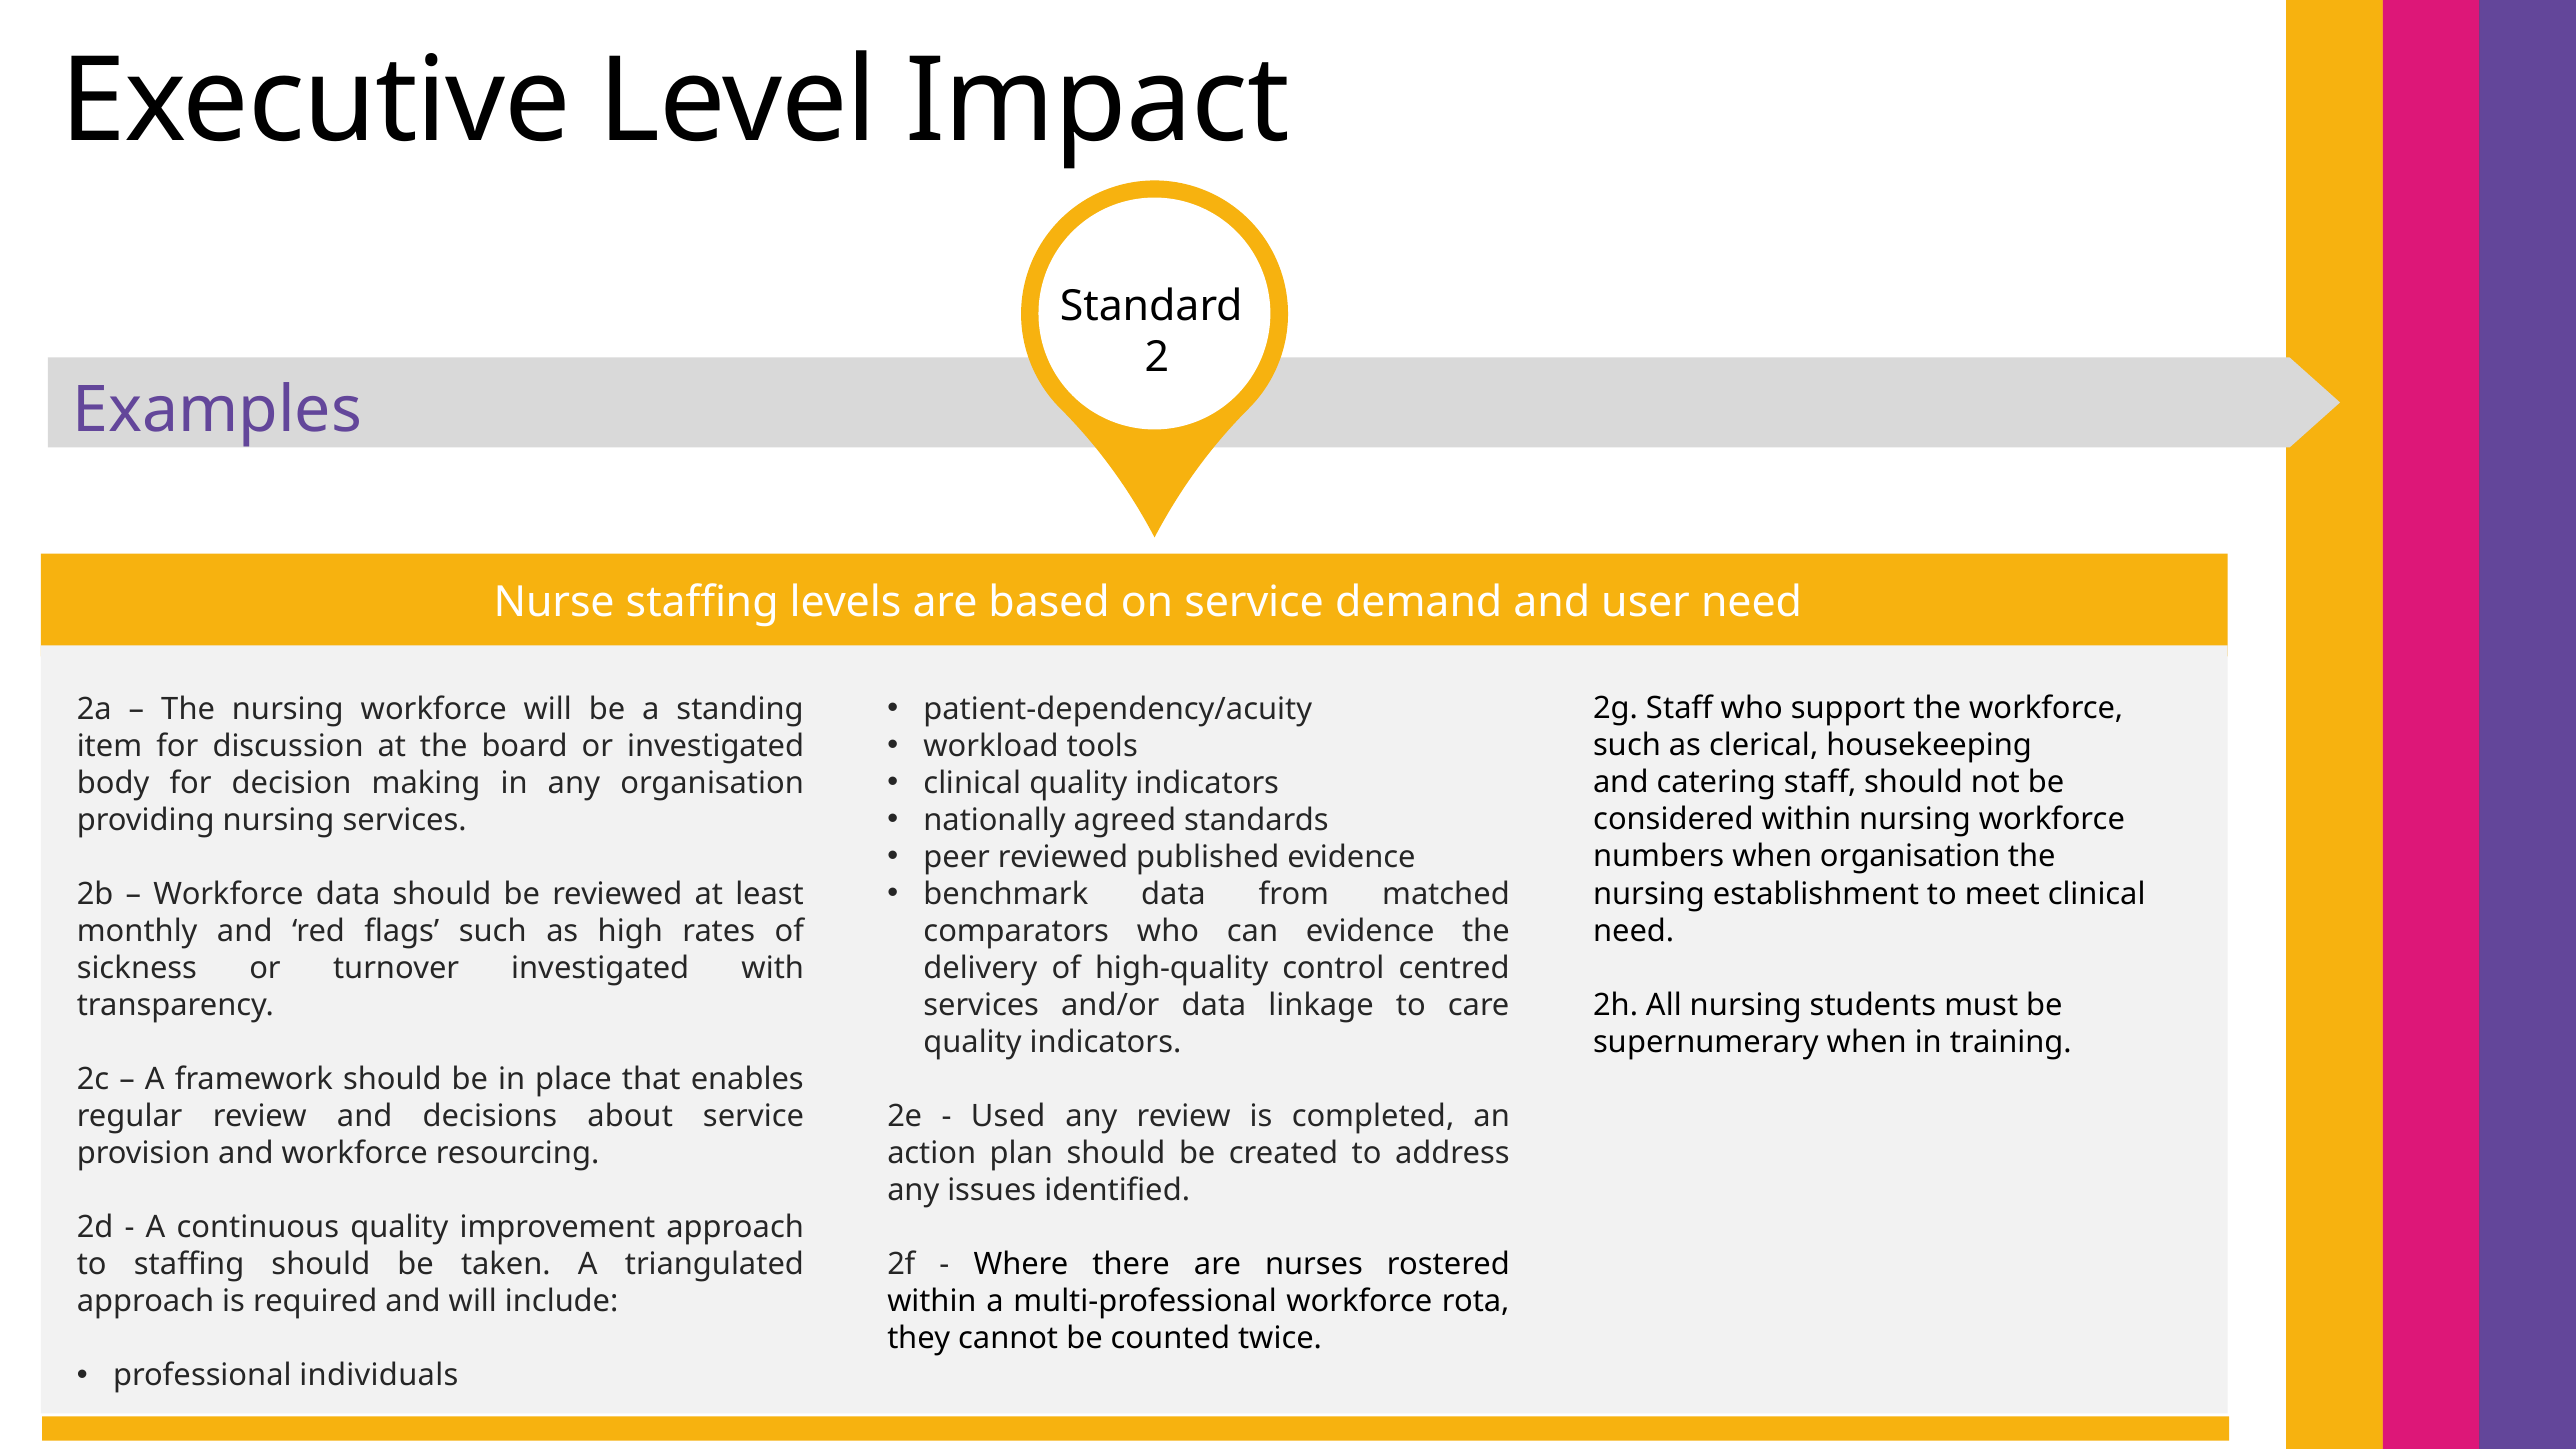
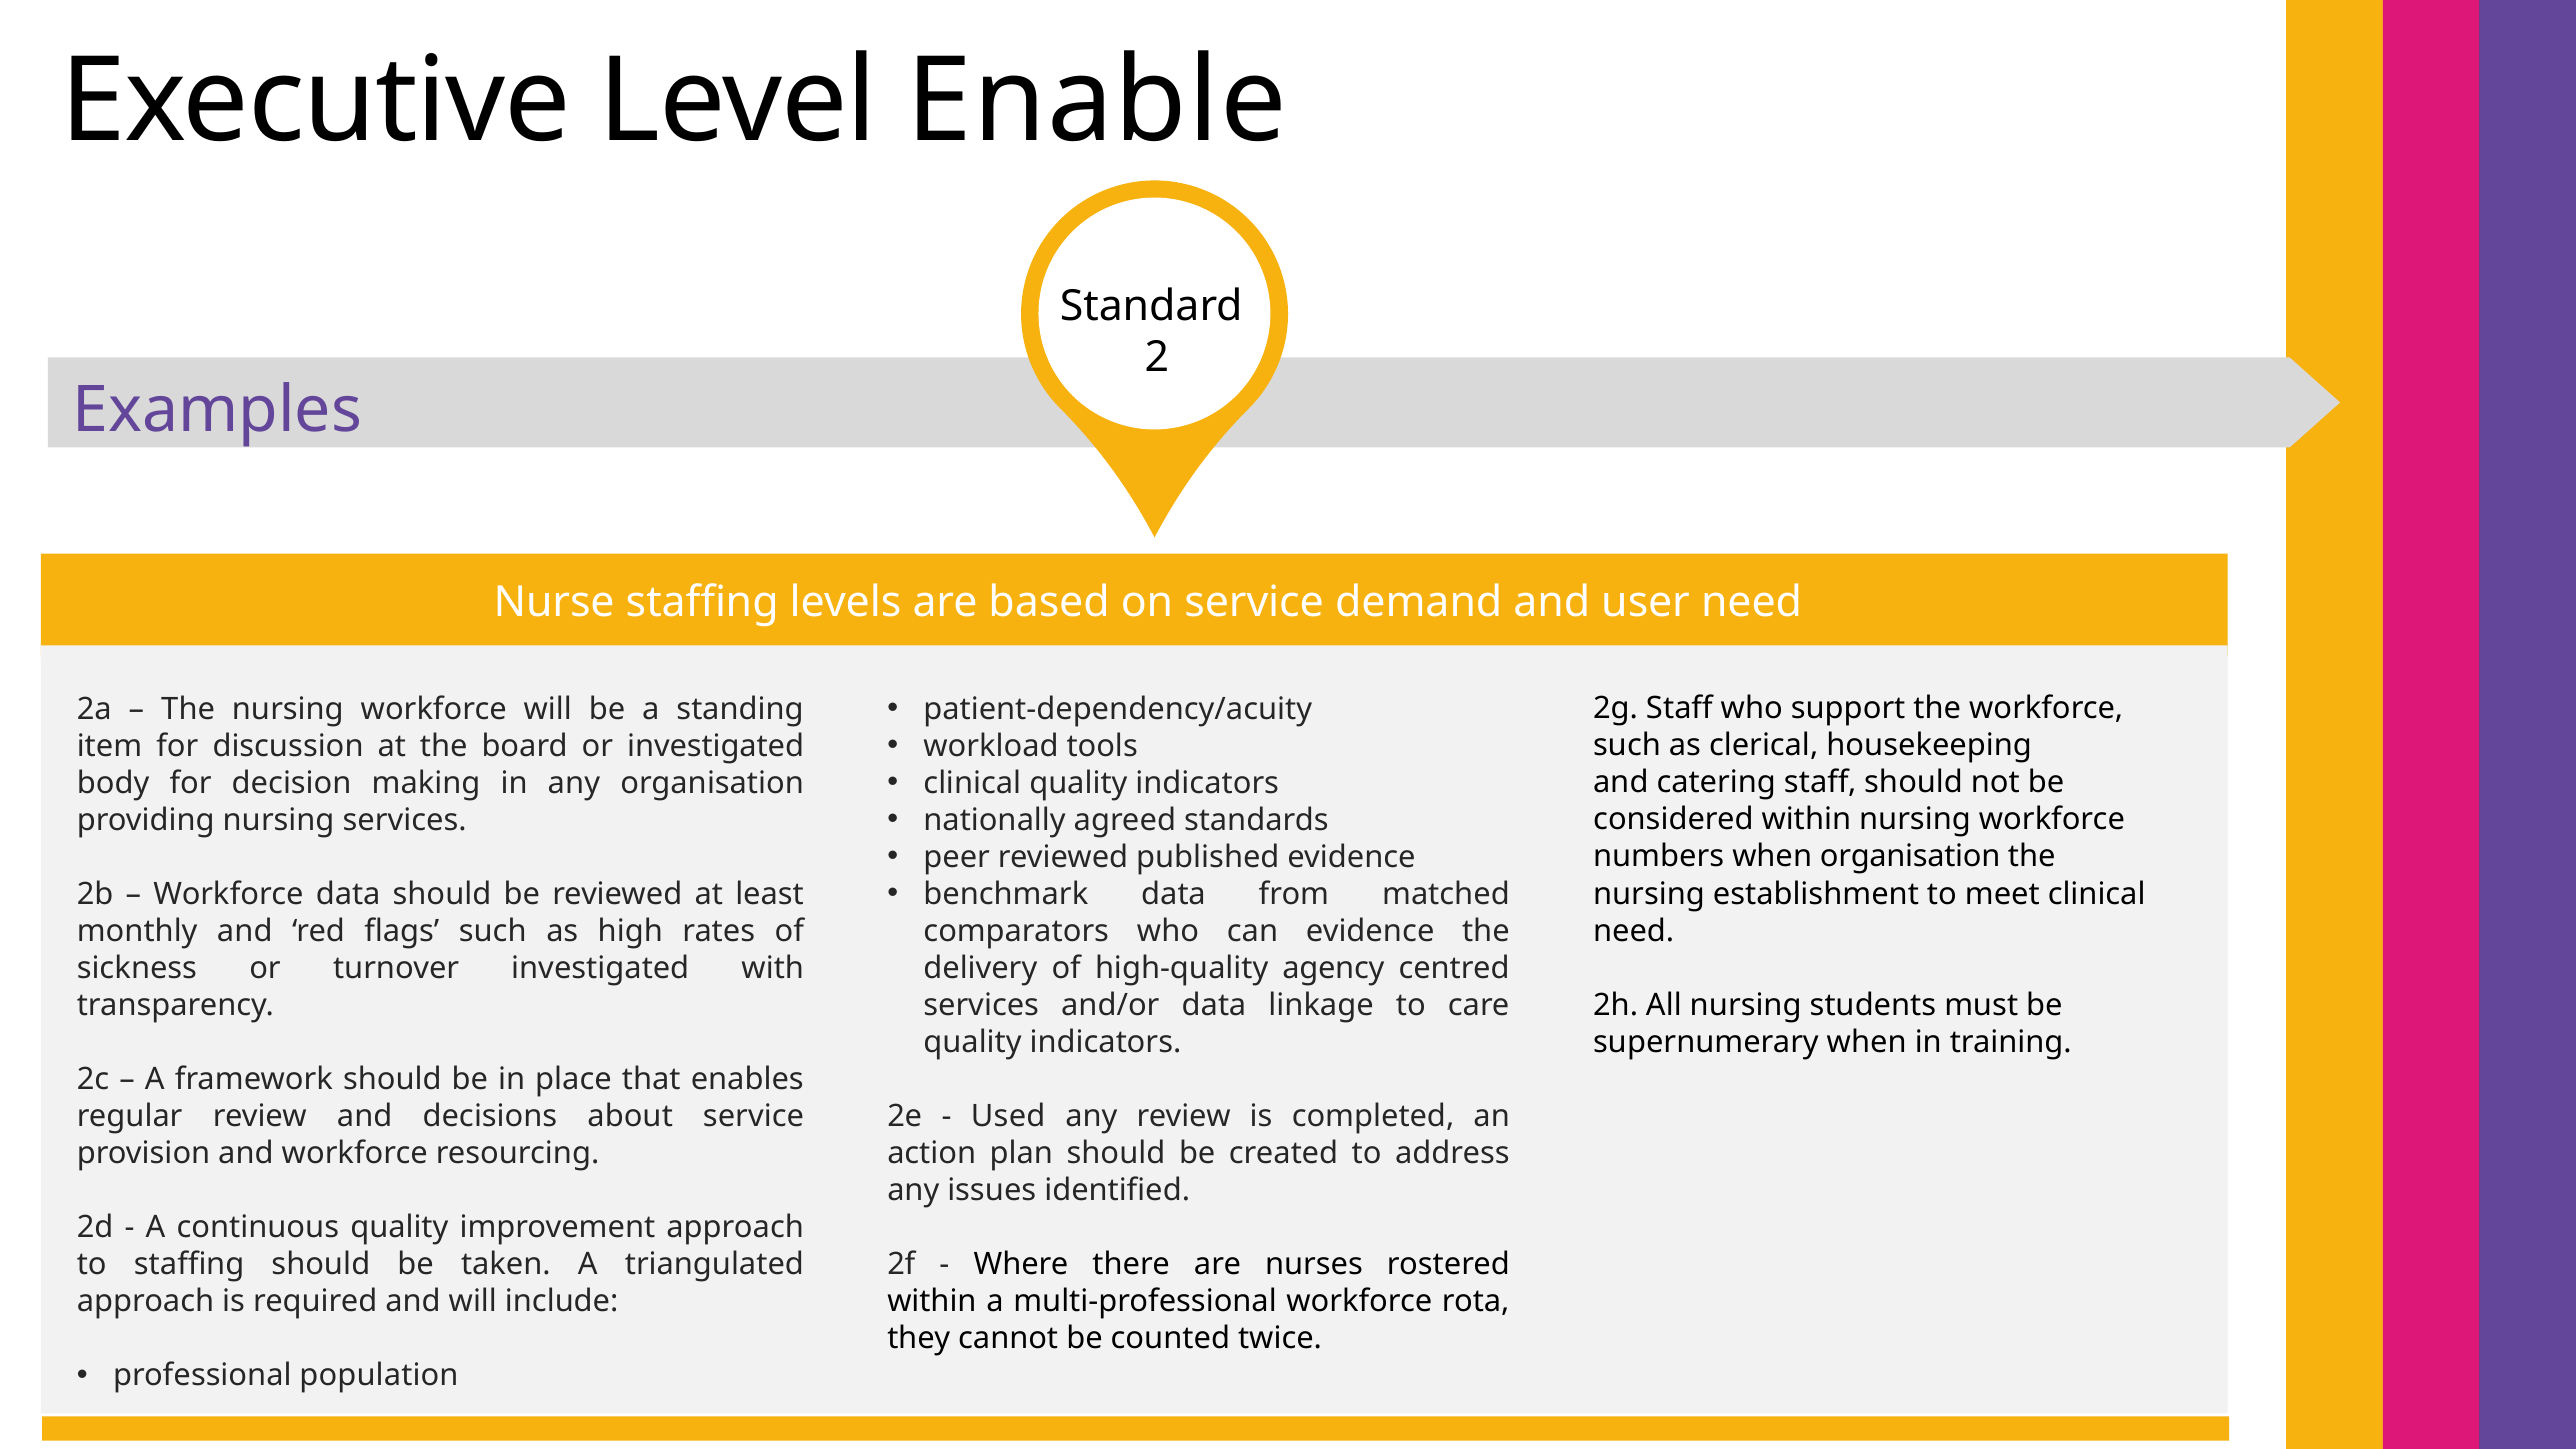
Impact: Impact -> Enable (1097, 101)
control: control -> agency (1333, 968)
individuals: individuals -> population (379, 1376)
